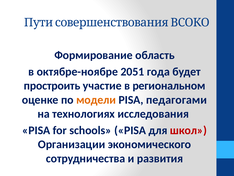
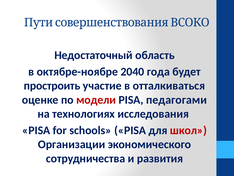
Формирование: Формирование -> Недостаточный (94, 55)
2051: 2051 -> 2040 (132, 71)
региональном: региональном -> отталкиваться (169, 86)
модели colour: orange -> red (96, 100)
